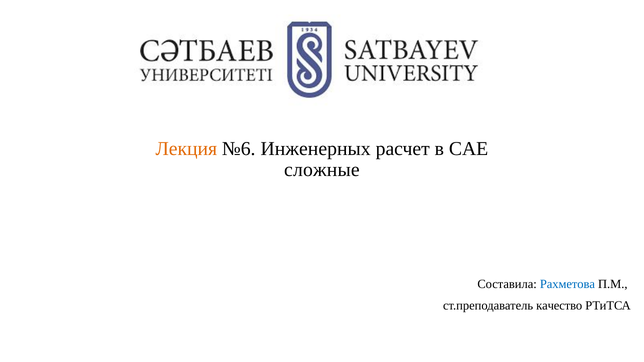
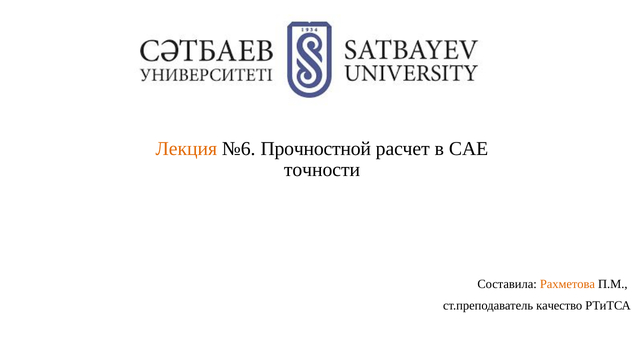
Инженерных: Инженерных -> Прочностной (316, 149)
сложные: сложные -> точности (322, 170)
Рахметова colour: blue -> orange (567, 284)
